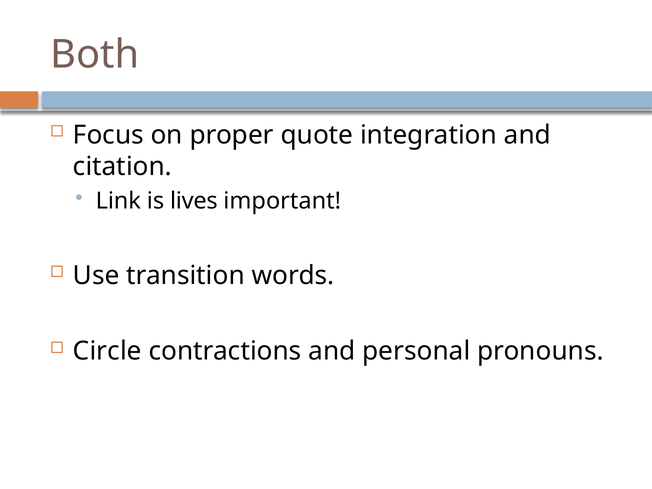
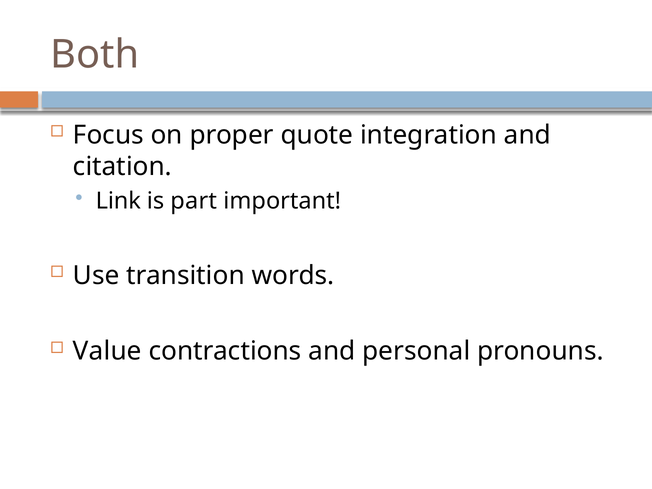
lives: lives -> part (194, 201)
Circle: Circle -> Value (107, 351)
